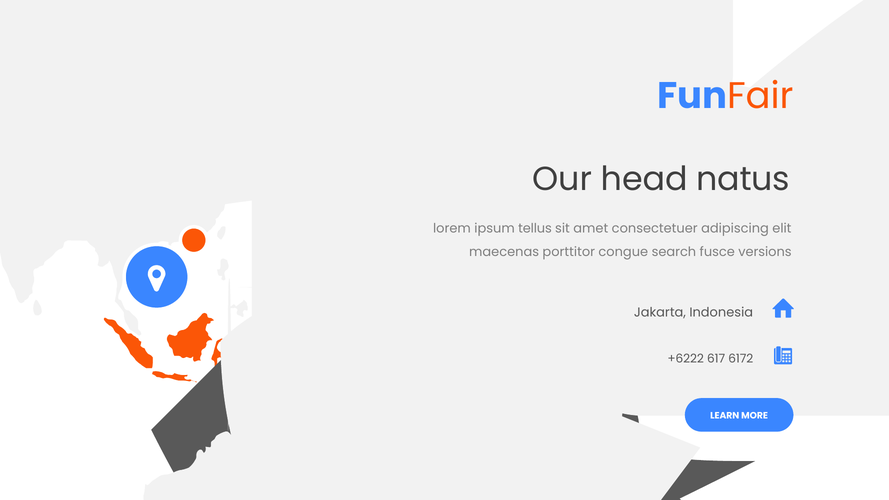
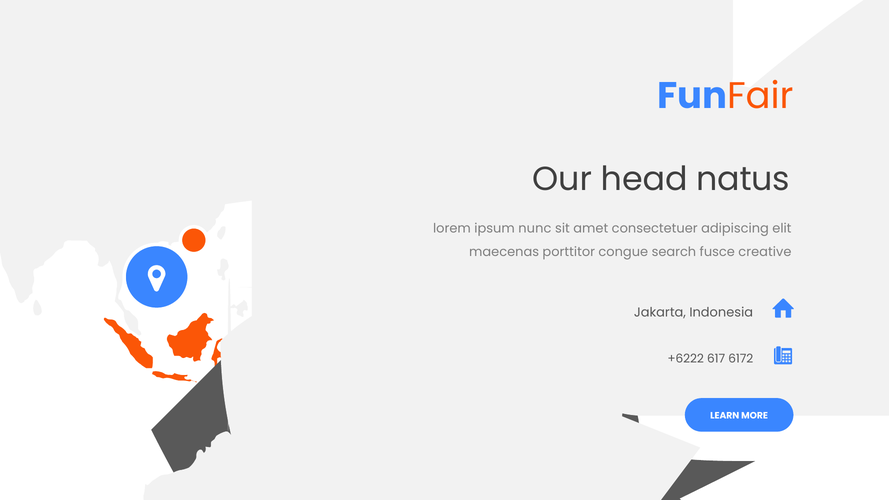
tellus: tellus -> nunc (535, 229)
versions: versions -> creative (765, 252)
